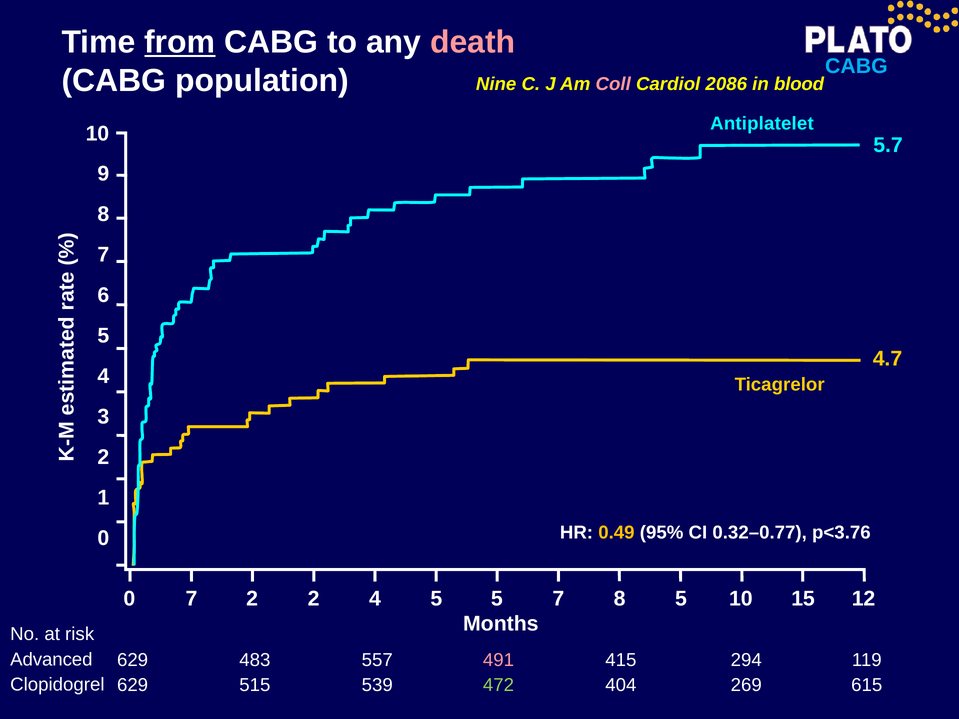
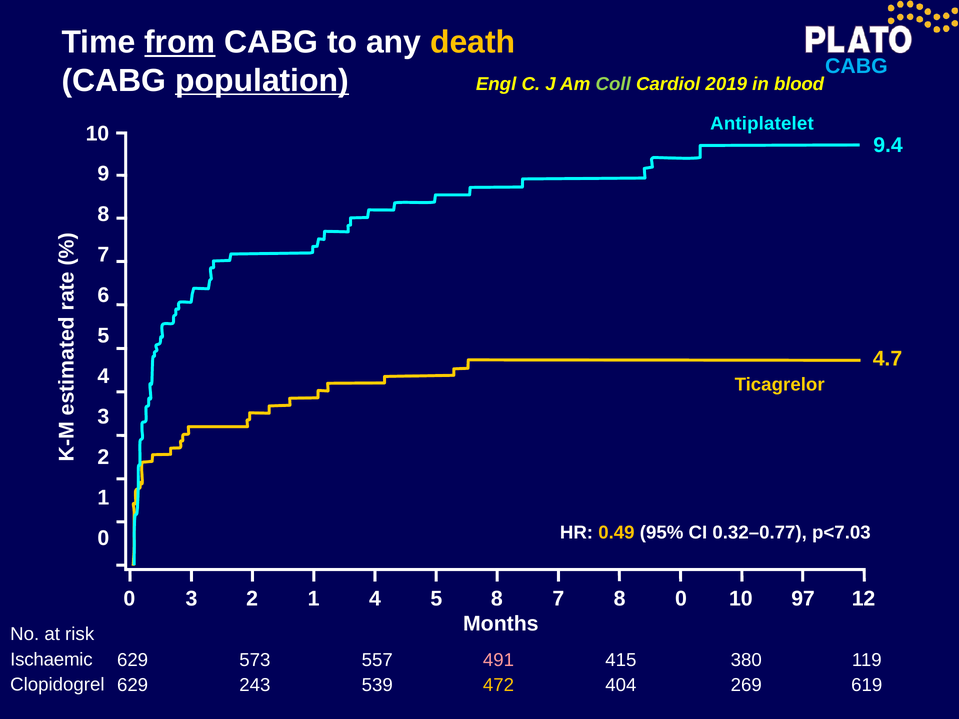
death colour: pink -> yellow (473, 42)
population underline: none -> present (262, 81)
Nine: Nine -> Engl (496, 84)
Coll colour: pink -> light green (613, 84)
2086: 2086 -> 2019 (726, 84)
5.7: 5.7 -> 9.4 (888, 145)
p<3.76: p<3.76 -> p<7.03 (841, 533)
0 7: 7 -> 3 (192, 599)
2: 2 -> 1 (314, 599)
5 5: 5 -> 8 (497, 599)
8 5: 5 -> 0 (681, 599)
15: 15 -> 97 (803, 599)
Advanced: Advanced -> Ischaemic (51, 660)
483: 483 -> 573 (255, 660)
294: 294 -> 380 (746, 660)
515: 515 -> 243 (255, 685)
472 colour: light green -> yellow (498, 685)
615: 615 -> 619 (867, 685)
